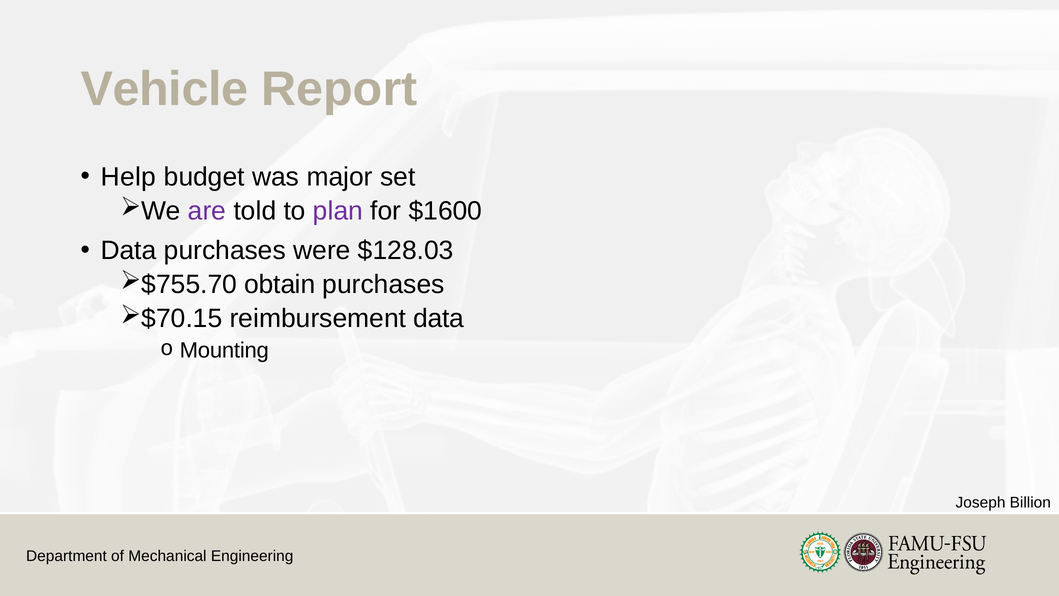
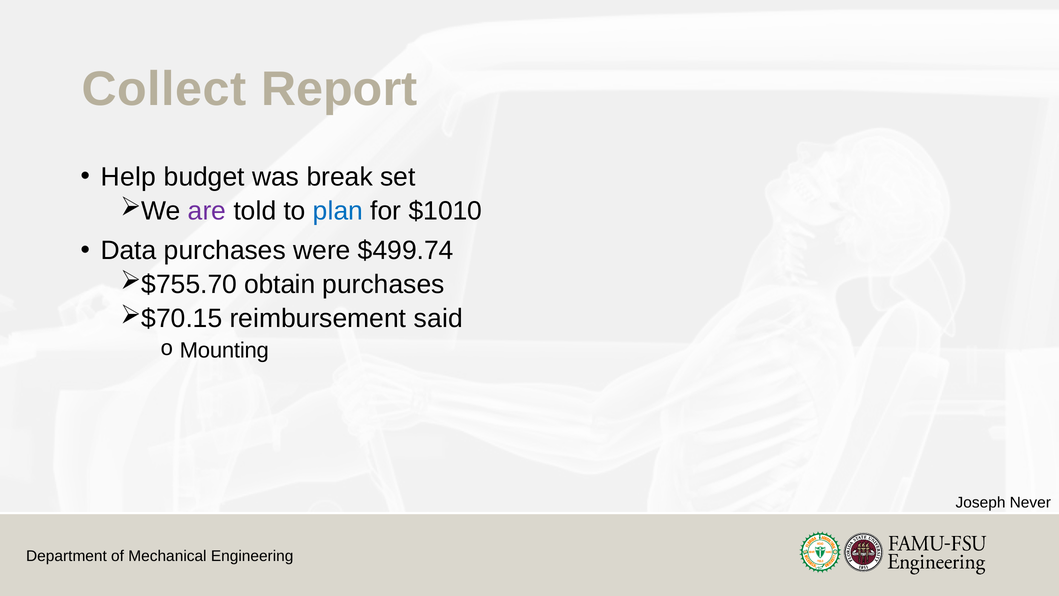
Vehicle: Vehicle -> Collect (164, 89)
major: major -> break (340, 177)
plan colour: purple -> blue (338, 211)
$1600: $1600 -> $1010 (445, 211)
$128.03: $128.03 -> $499.74 (406, 250)
reimbursement data: data -> said (438, 319)
Billion: Billion -> Never (1030, 502)
